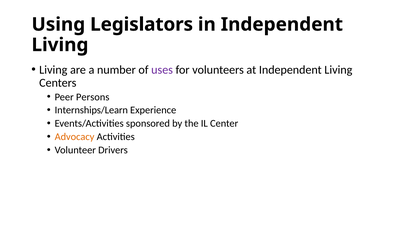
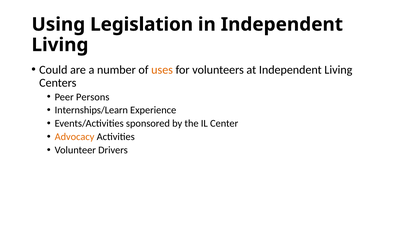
Legislators: Legislators -> Legislation (142, 24)
Living: Living -> Could (53, 70)
uses colour: purple -> orange (162, 70)
